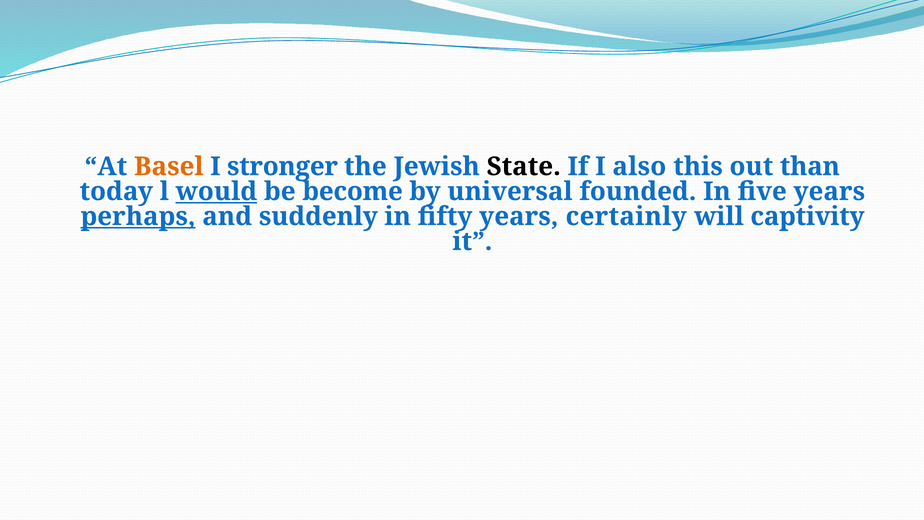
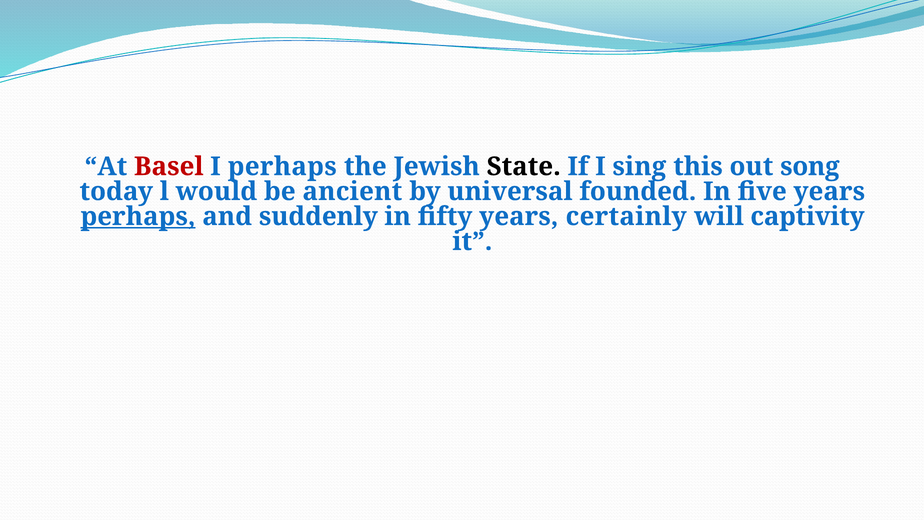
Basel colour: orange -> red (169, 166)
I stronger: stronger -> perhaps (282, 166)
also: also -> sing (639, 166)
than: than -> song (810, 166)
would underline: present -> none (216, 191)
become: become -> ancient (352, 191)
